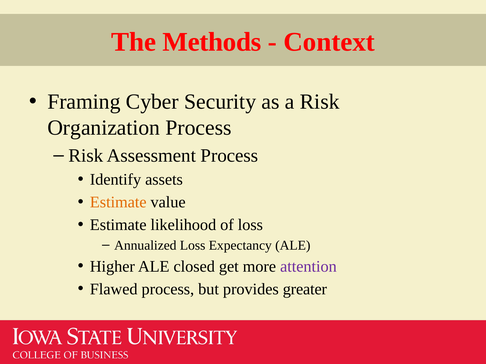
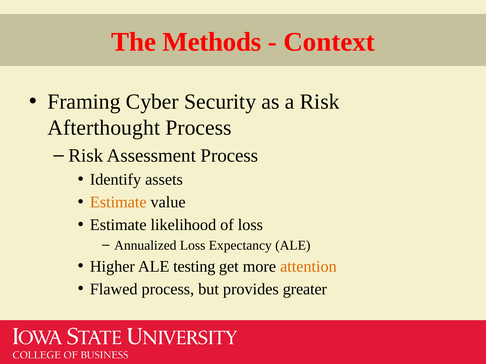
Organization: Organization -> Afterthought (104, 128)
closed: closed -> testing (194, 267)
attention colour: purple -> orange (308, 267)
